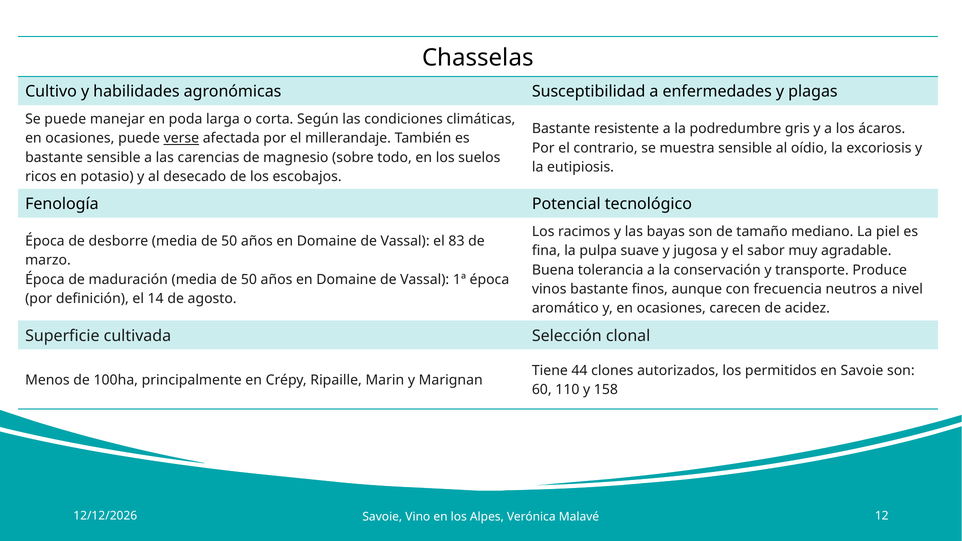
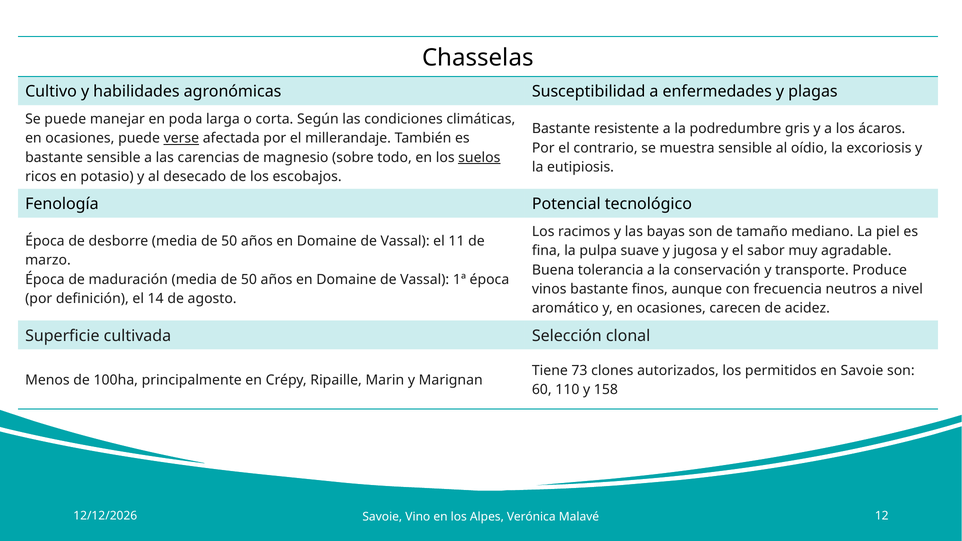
suelos underline: none -> present (479, 157)
83: 83 -> 11 (457, 241)
44: 44 -> 73 (579, 370)
